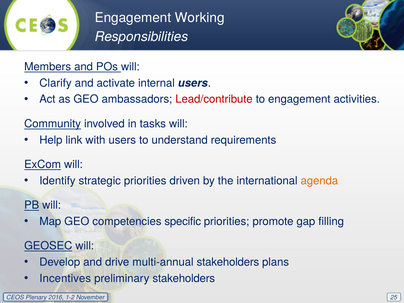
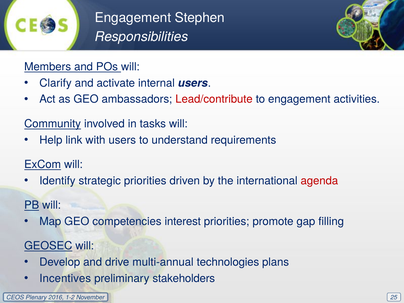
Working: Working -> Stephen (200, 18)
agenda colour: orange -> red (319, 181)
specific: specific -> interest (183, 221)
multi-annual stakeholders: stakeholders -> technologies (228, 262)
